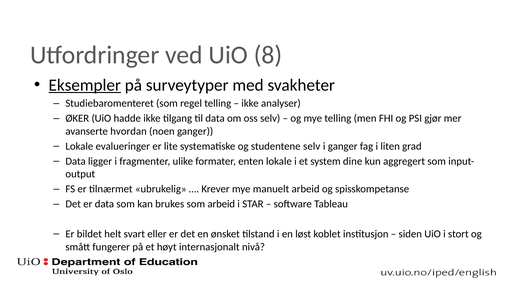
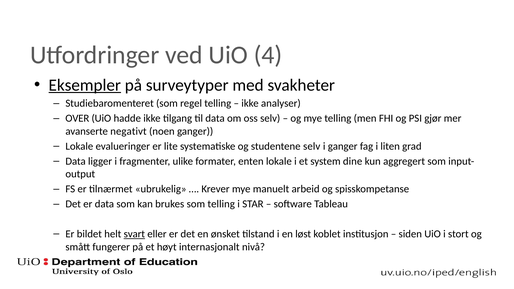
8: 8 -> 4 (268, 55)
ØKER: ØKER -> OVER (77, 118)
hvordan: hvordan -> negativt (128, 131)
som arbeid: arbeid -> telling (221, 204)
svart underline: none -> present (134, 234)
